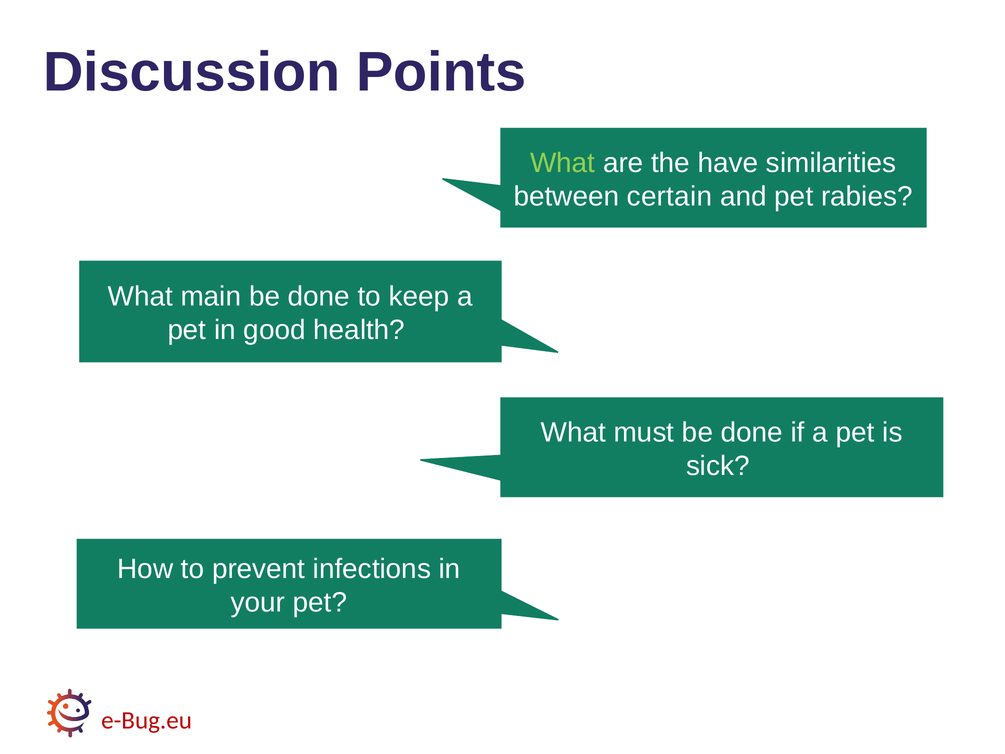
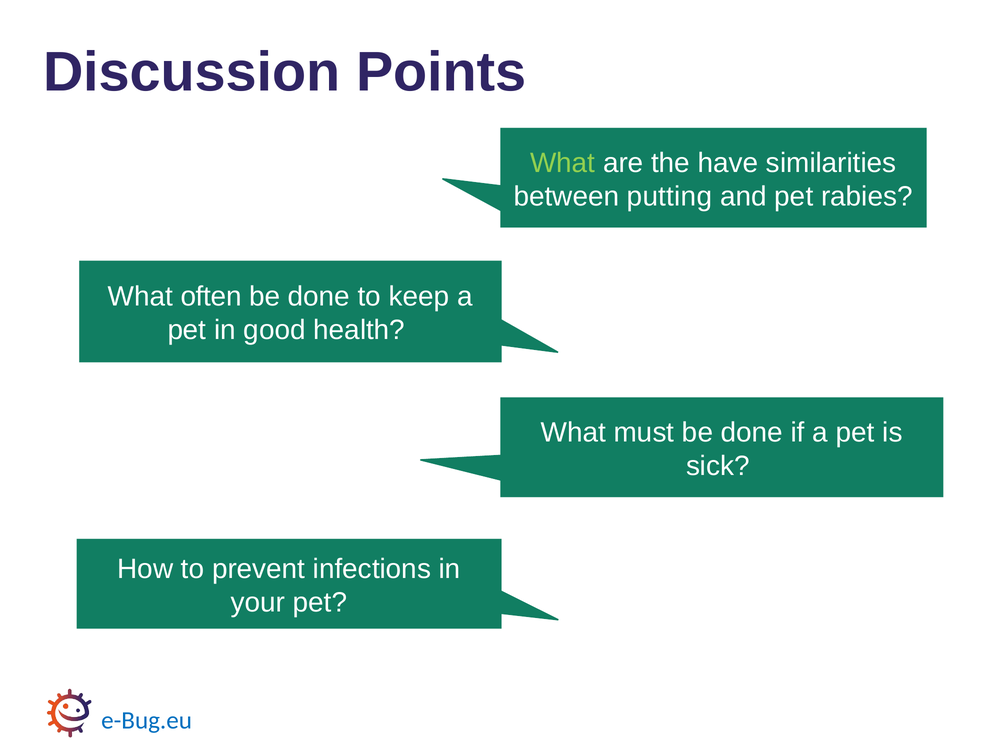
certain: certain -> putting (670, 196)
main: main -> often (211, 297)
e-Bug.eu colour: red -> blue (147, 720)
